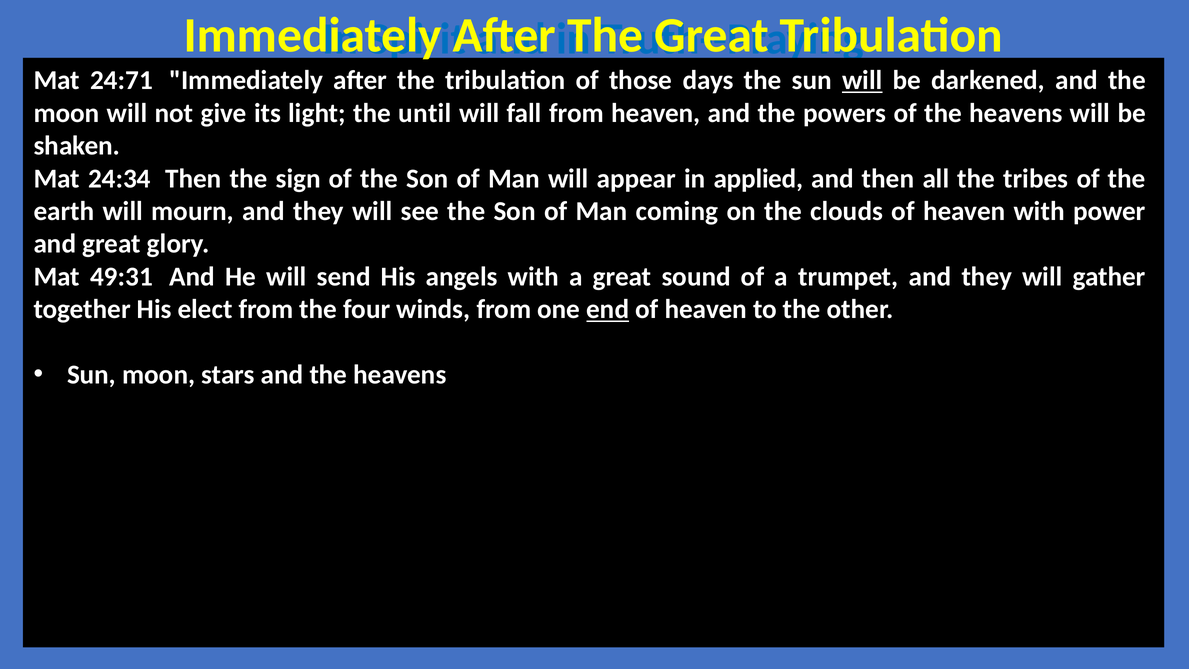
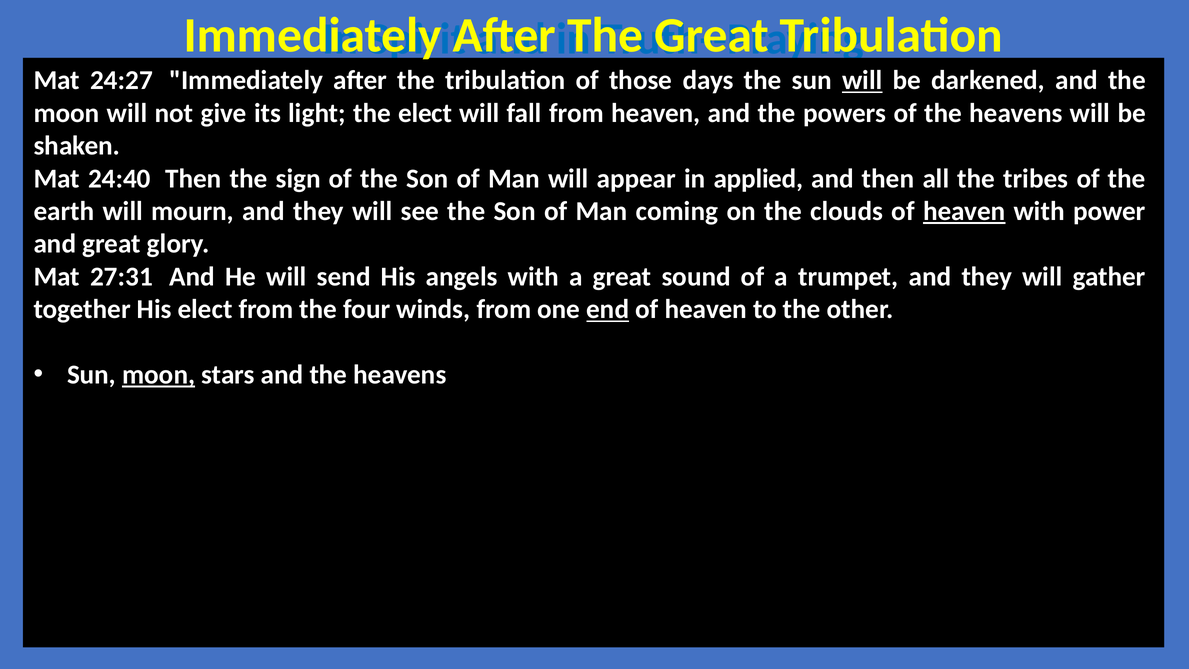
24:71: 24:71 -> 24:27 (122, 80)
the until: until -> elect (425, 113)
24:34: 24:34 -> 24:40 (119, 179)
heaven underline: none -> present (964, 211)
49:31: 49:31 -> 27:31 (121, 277)
moon underline: none -> present (159, 375)
